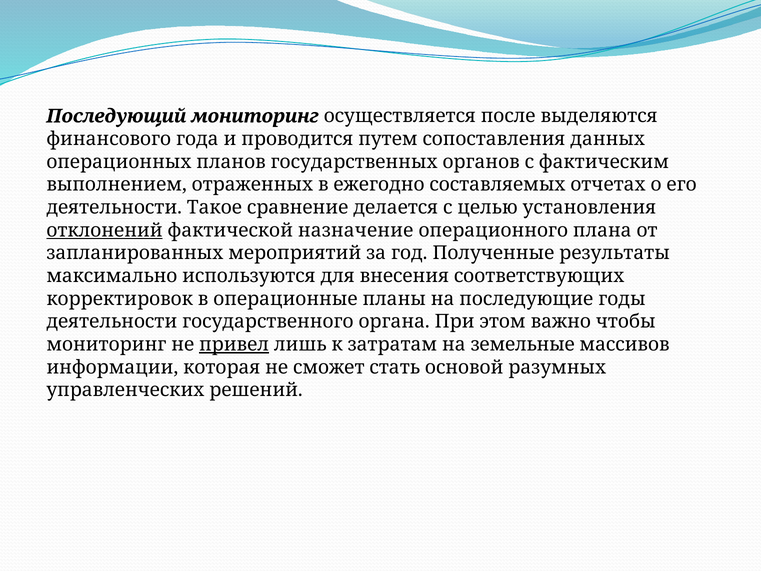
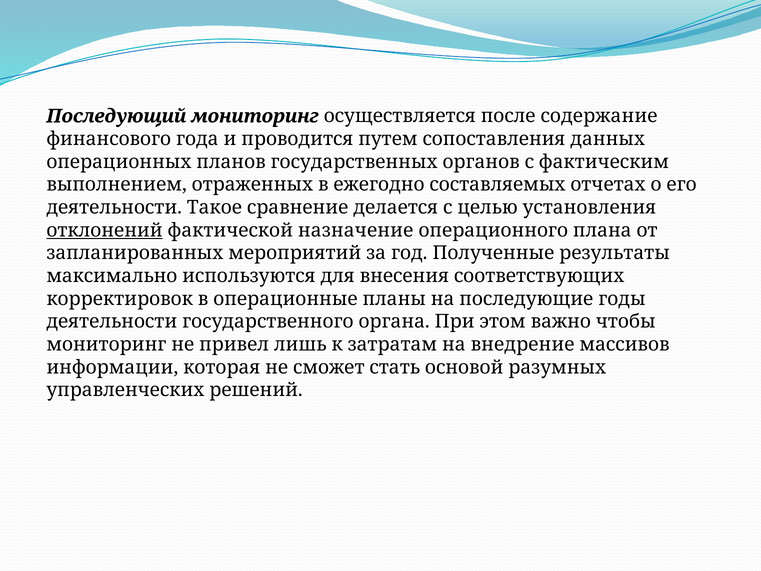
выделяются: выделяются -> содержание (599, 116)
привел underline: present -> none (234, 344)
земельные: земельные -> внедрение (523, 344)
